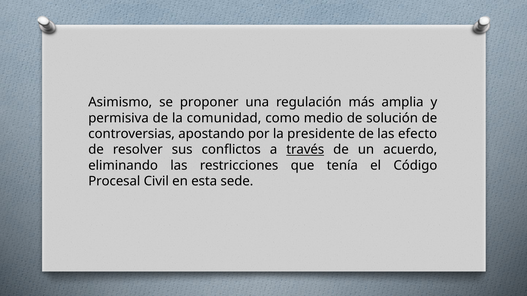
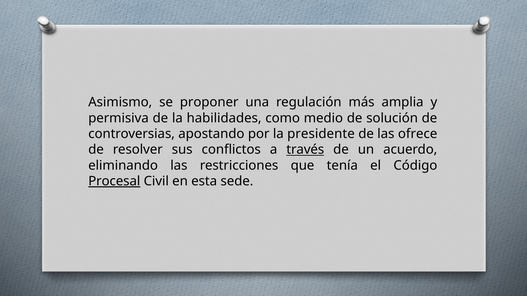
comunidad: comunidad -> habilidades (224, 118)
efecto: efecto -> ofrece (418, 134)
Procesal underline: none -> present (114, 181)
